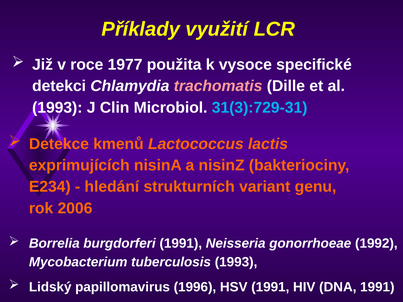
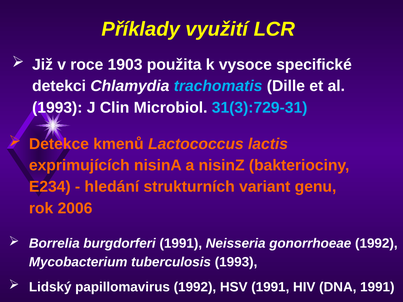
1977: 1977 -> 1903 (125, 65)
trachomatis colour: pink -> light blue (218, 86)
papillomavirus 1996: 1996 -> 1992 (195, 287)
